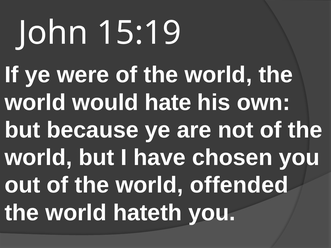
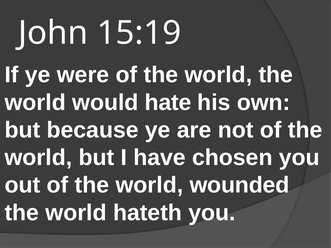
offended: offended -> wounded (239, 185)
